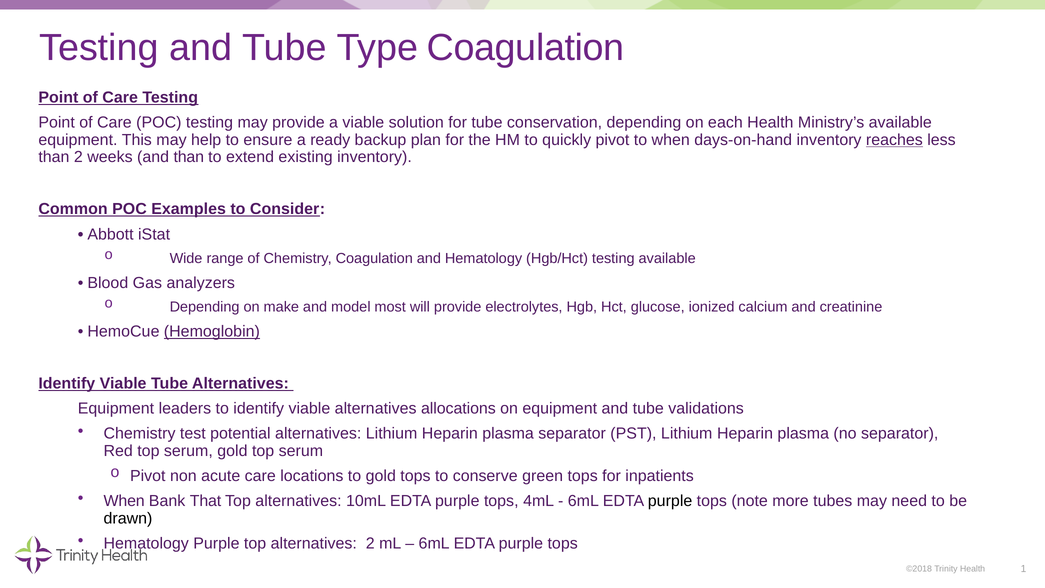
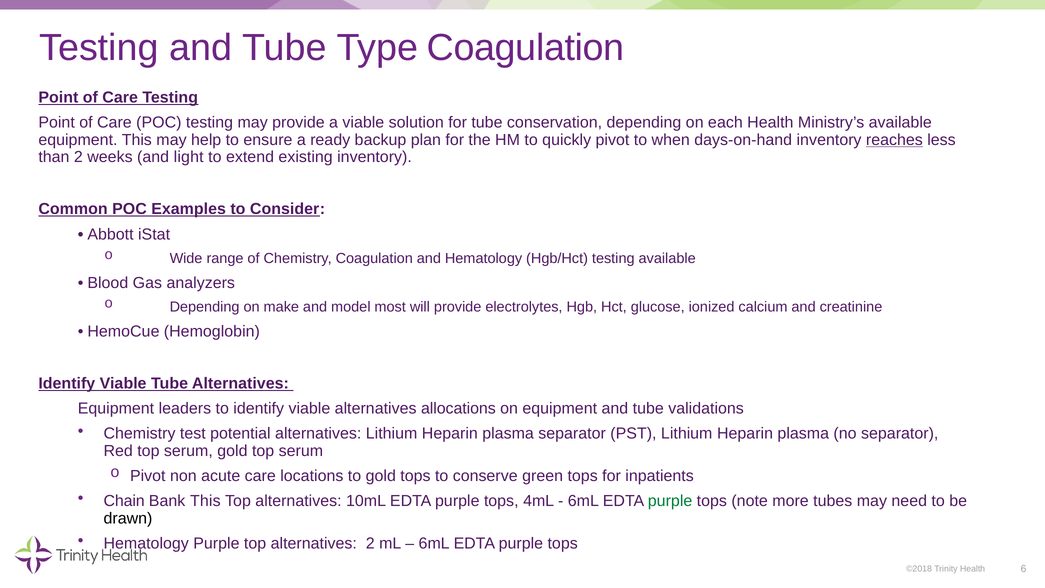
and than: than -> light (189, 157)
Hemoglobin underline: present -> none (212, 331)
When: When -> Chain (124, 501)
Bank That: That -> This (205, 501)
purple colour: black -> green (670, 501)
1: 1 -> 6 (1024, 569)
